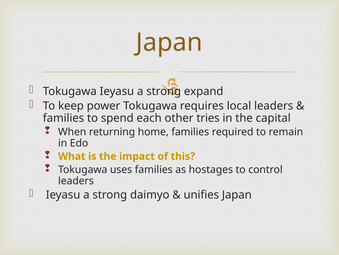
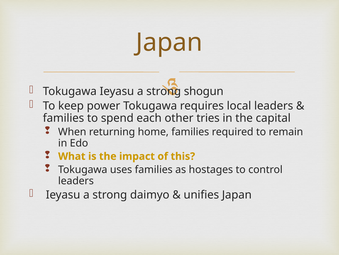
expand: expand -> shogun (204, 91)
